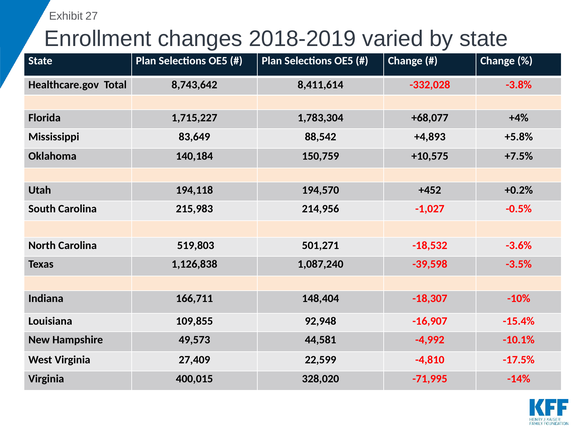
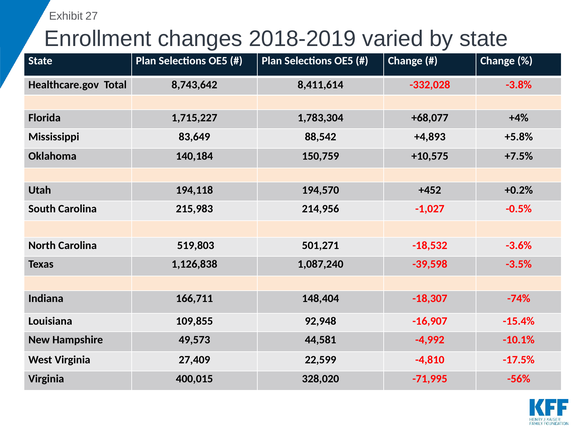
-10%: -10% -> -74% (519, 299)
-14%: -14% -> -56% (519, 379)
